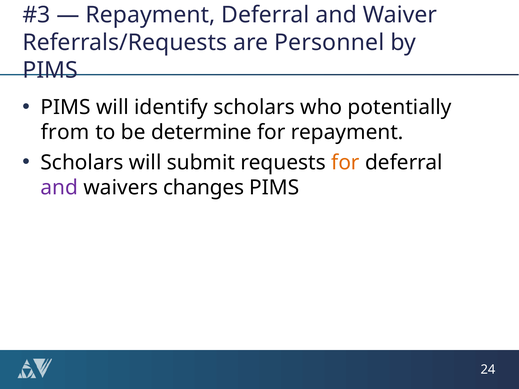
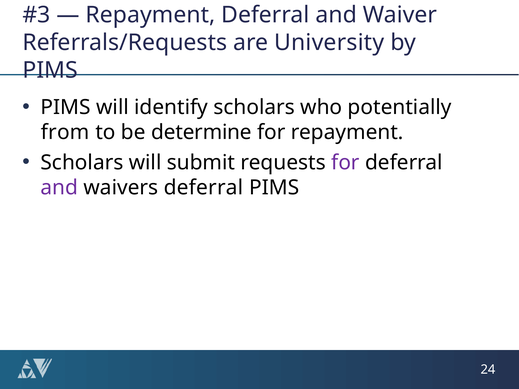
Personnel: Personnel -> University (329, 43)
for colour: orange -> purple (345, 163)
waivers changes: changes -> deferral (203, 188)
